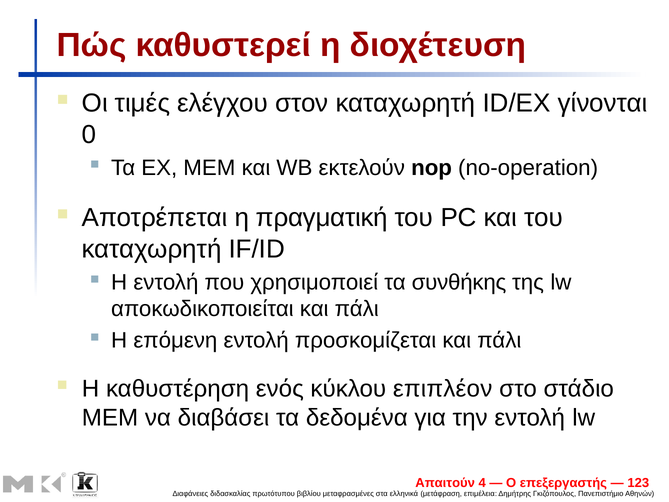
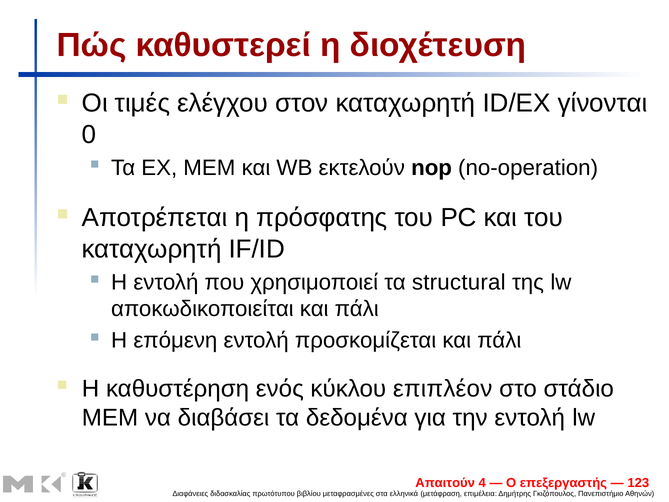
πραγματική: πραγματική -> πρόσφατης (322, 218)
συνθήκης: συνθήκης -> structural (459, 282)
